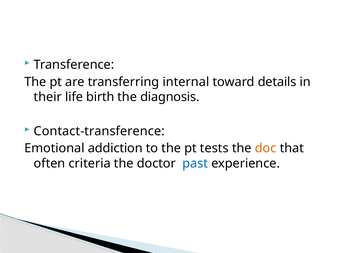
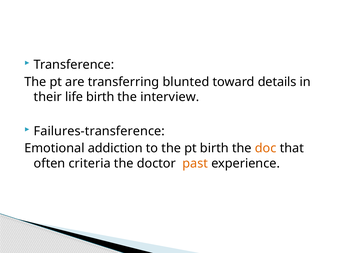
internal: internal -> blunted (186, 82)
diagnosis: diagnosis -> interview (170, 97)
Contact-transference: Contact-transference -> Failures-transference (99, 131)
pt tests: tests -> birth (214, 149)
past colour: blue -> orange (195, 164)
